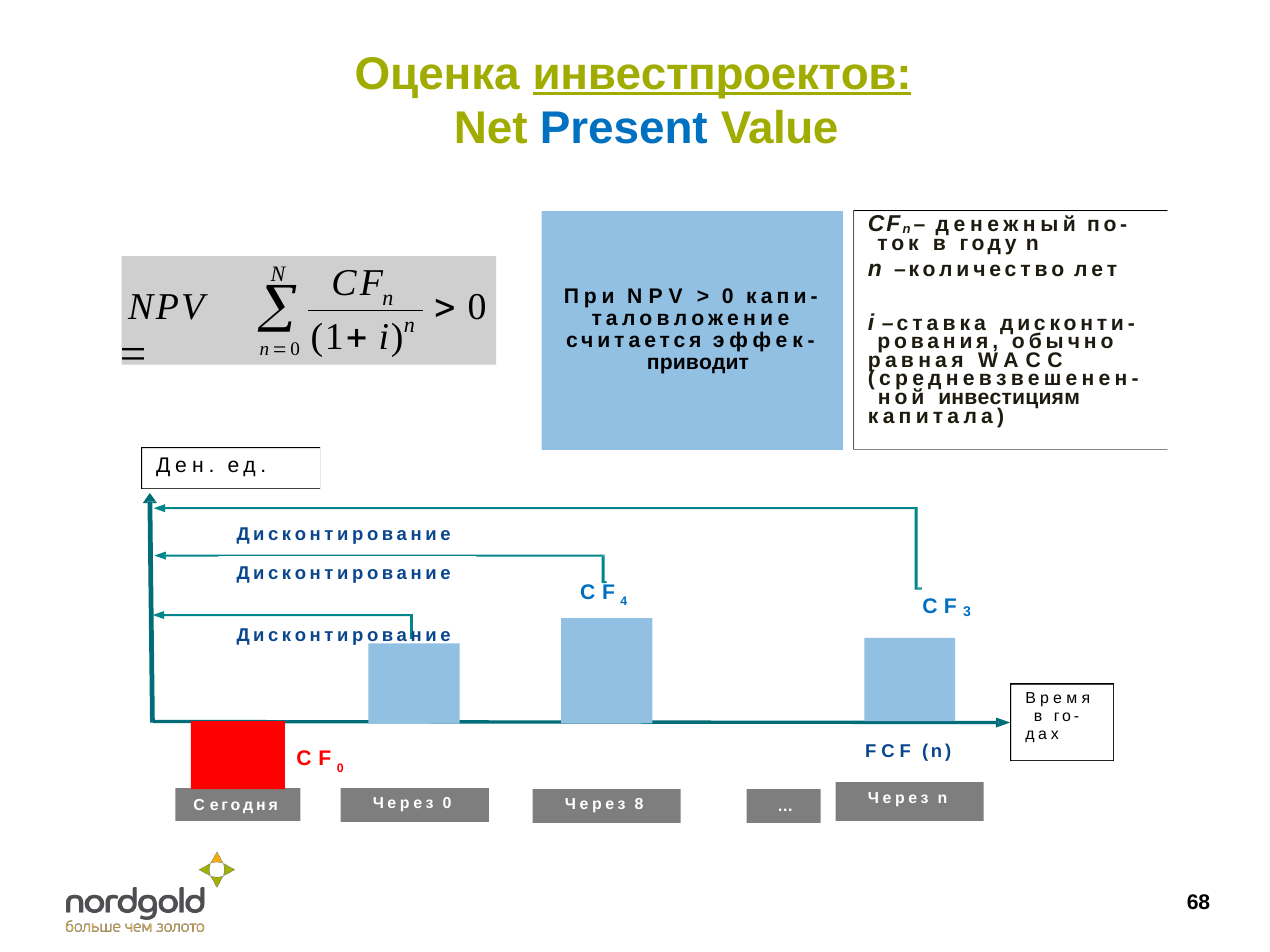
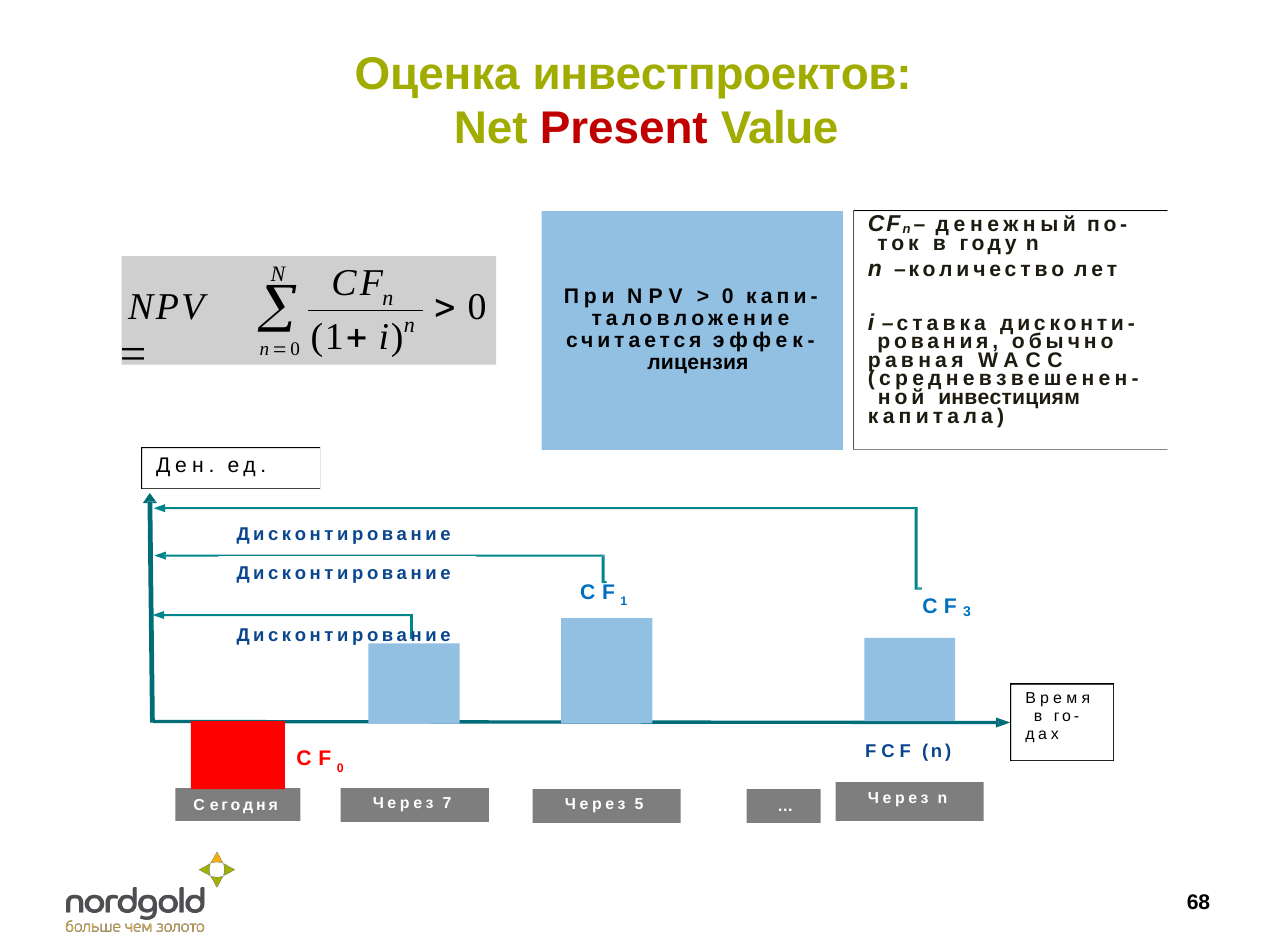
инвестпроектов underline: present -> none (722, 74)
Present colour: blue -> red (624, 129)
приводит: приводит -> лицензия (698, 363)
4: 4 -> 1 (624, 602)
Через 0: 0 -> 7 (447, 803)
8: 8 -> 5 (639, 805)
